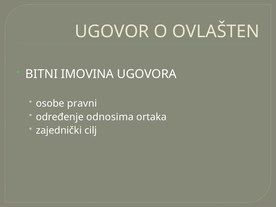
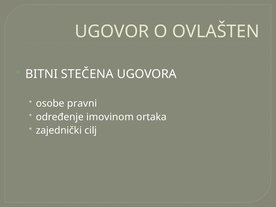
IMOVINA: IMOVINA -> STEČENA (87, 74)
odnosima: odnosima -> imovinom (110, 117)
